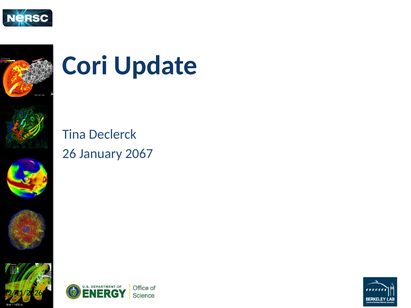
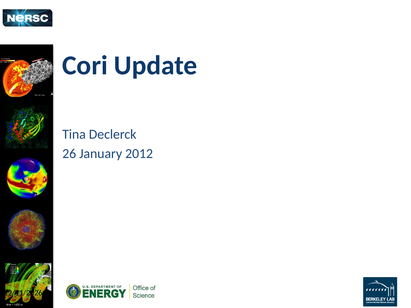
2067: 2067 -> 2012 (139, 154)
